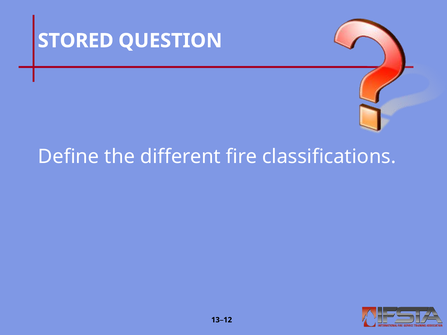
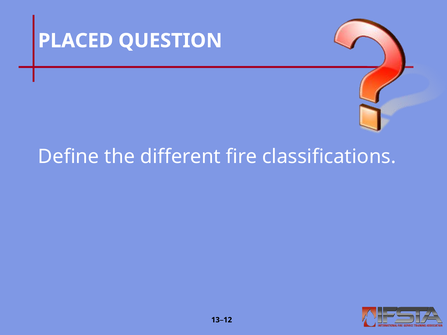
STORED: STORED -> PLACED (76, 41)
